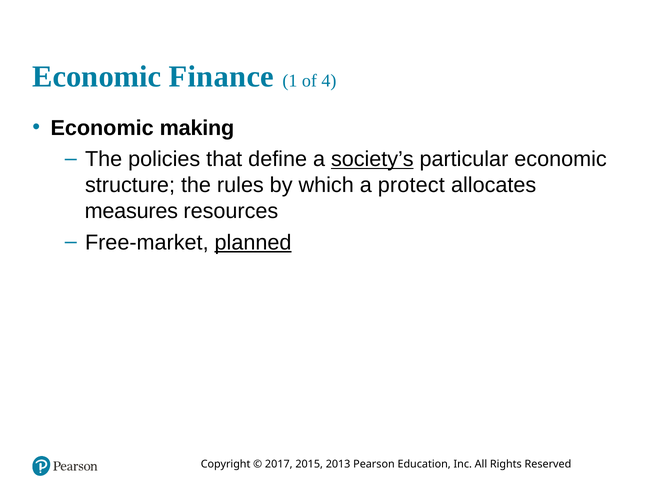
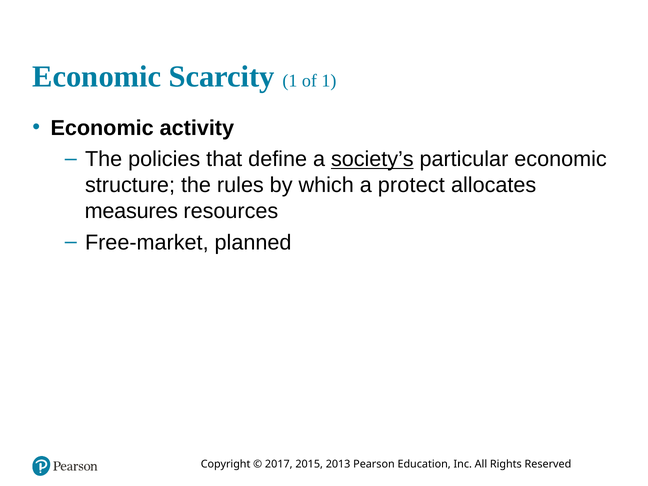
Finance: Finance -> Scarcity (222, 76)
of 4: 4 -> 1 (329, 81)
making: making -> activity (197, 128)
planned underline: present -> none (253, 242)
